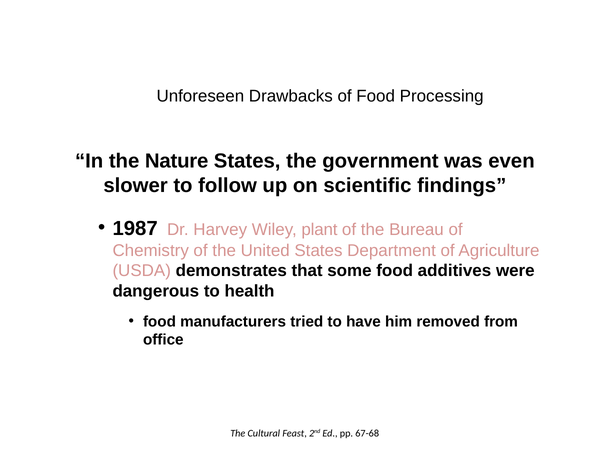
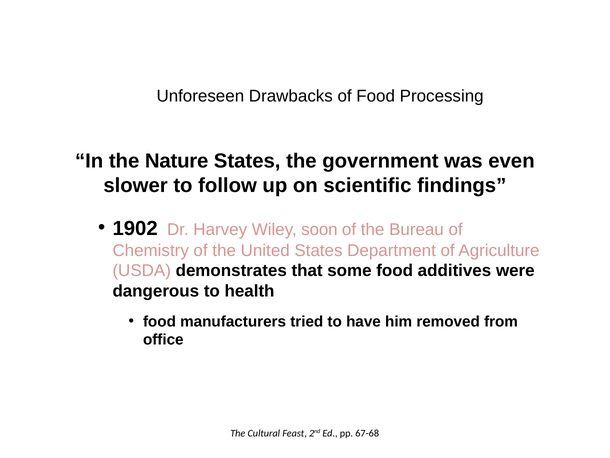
1987: 1987 -> 1902 (135, 228)
plant: plant -> soon (319, 229)
